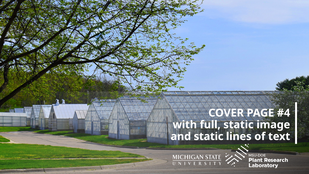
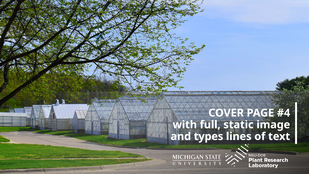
and static: static -> types (209, 136)
